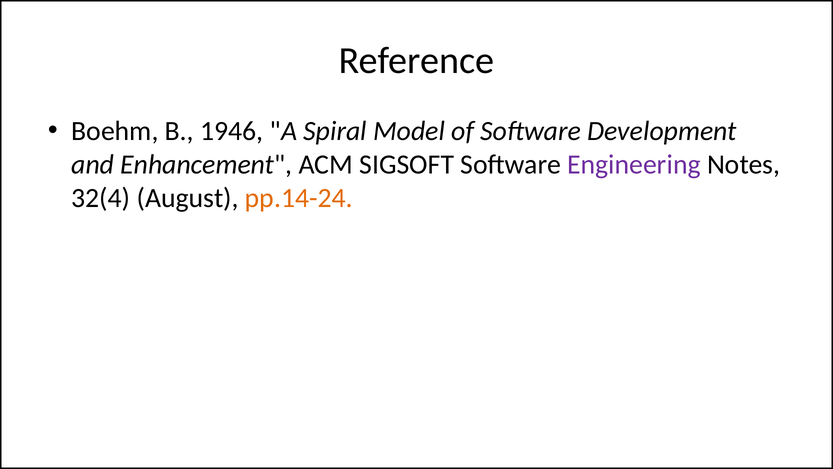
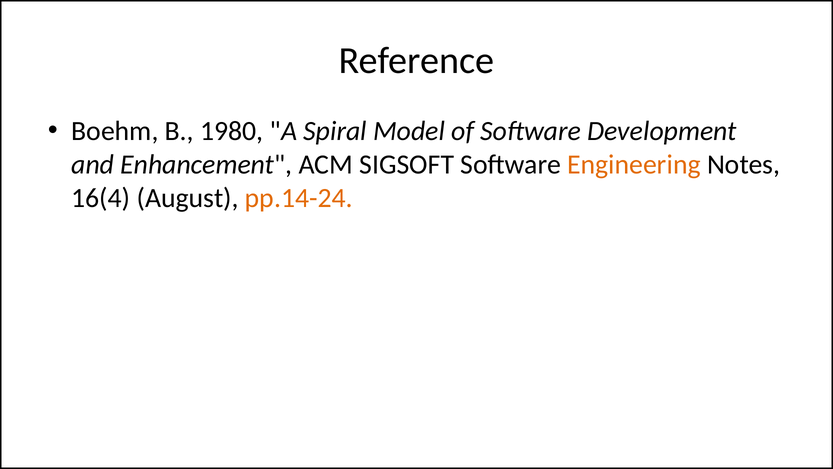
1946: 1946 -> 1980 (232, 131)
Engineering colour: purple -> orange (634, 164)
32(4: 32(4 -> 16(4 (101, 198)
